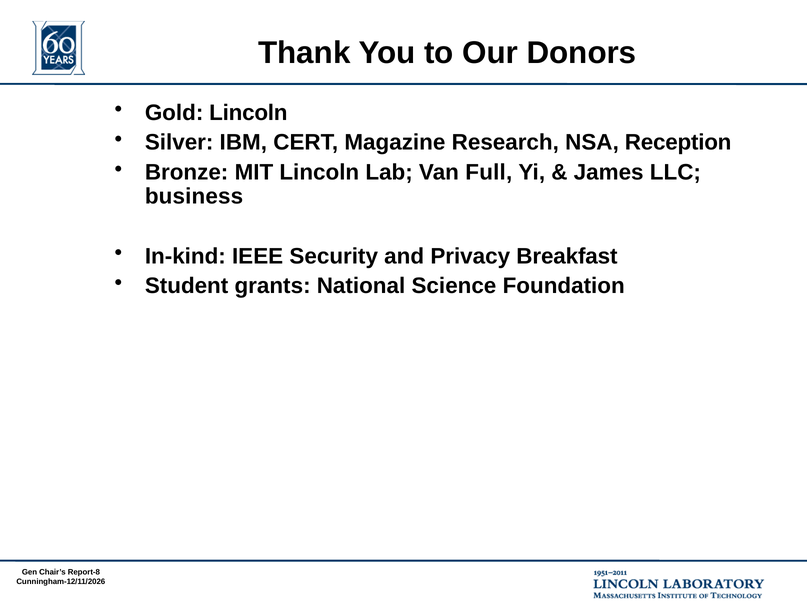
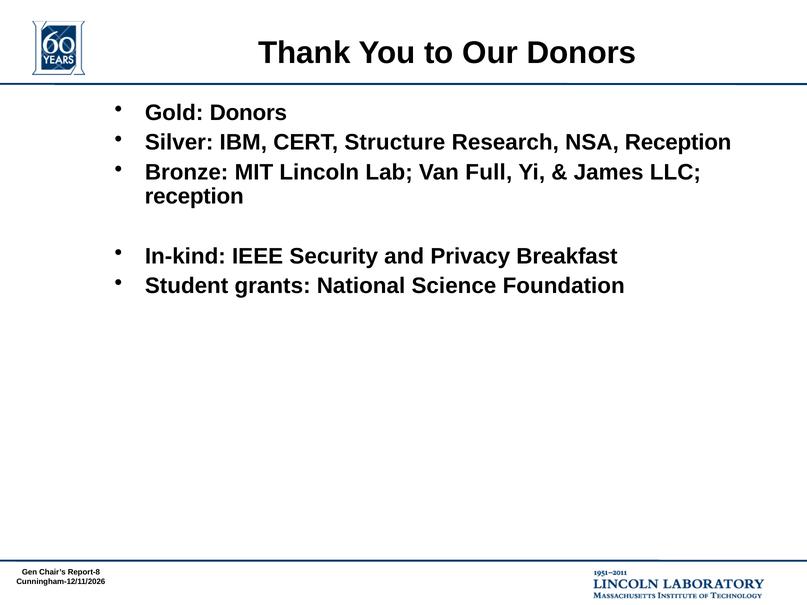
Gold Lincoln: Lincoln -> Donors (248, 113)
Magazine: Magazine -> Structure (395, 143)
business: business -> reception (194, 197)
